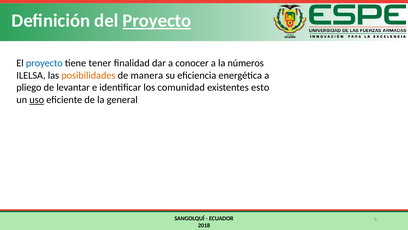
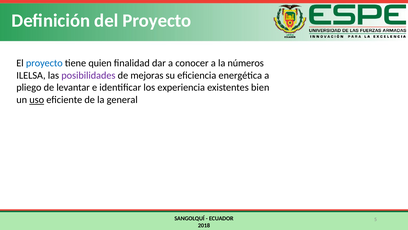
Proyecto underline: present -> none (157, 21)
tener: tener -> quien (100, 63)
posibilidades colour: orange -> purple (88, 75)
manera: manera -> mejoras (147, 75)
comunidad: comunidad -> experiencia (181, 87)
esto: esto -> bien (260, 87)
